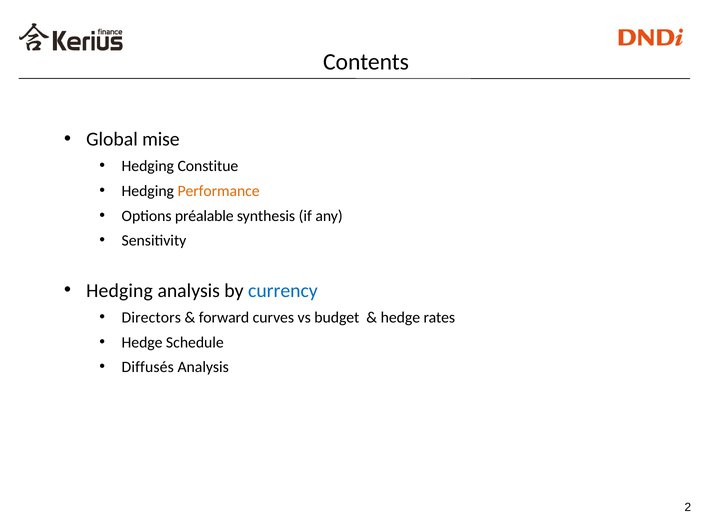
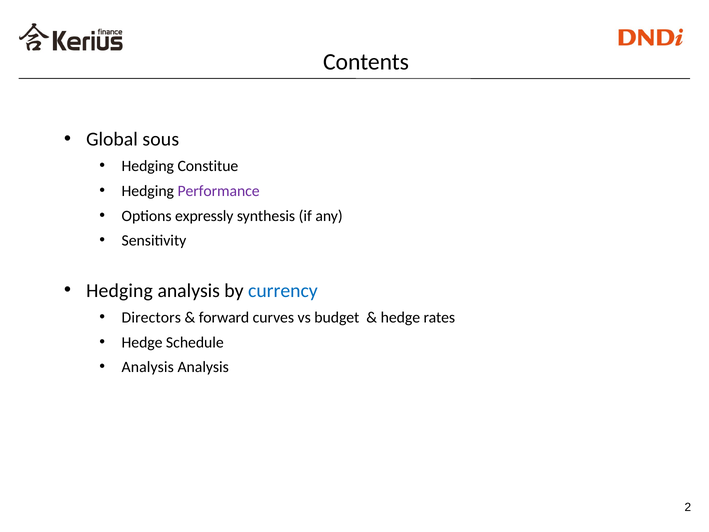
mise: mise -> sous (161, 139)
Performance colour: orange -> purple (219, 191)
préalable: préalable -> expressly (204, 216)
Diffusés: Diffusés -> Analysis (148, 367)
